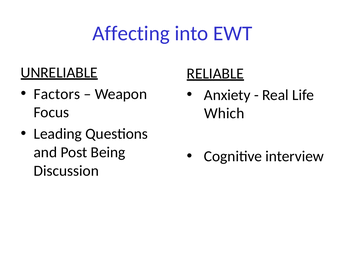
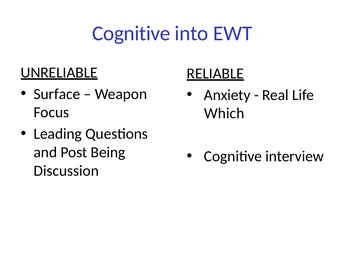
Affecting: Affecting -> Cognitive (131, 33)
Factors: Factors -> Surface (57, 94)
